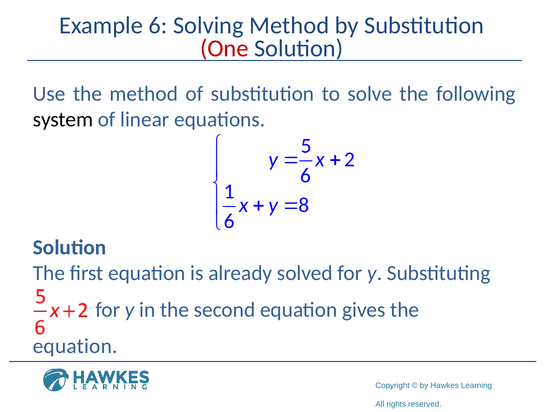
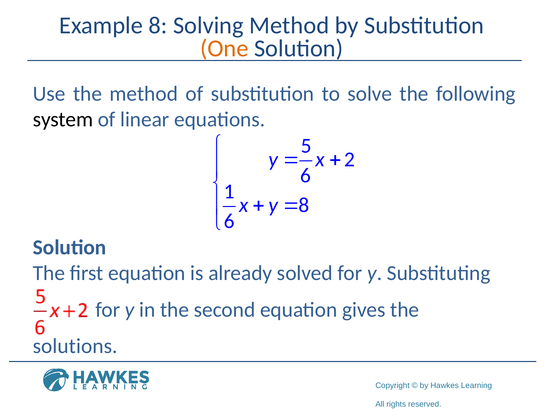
Example 6: 6 -> 8 (158, 25)
One colour: red -> orange (224, 48)
equation: equation -> solutions (75, 346)
